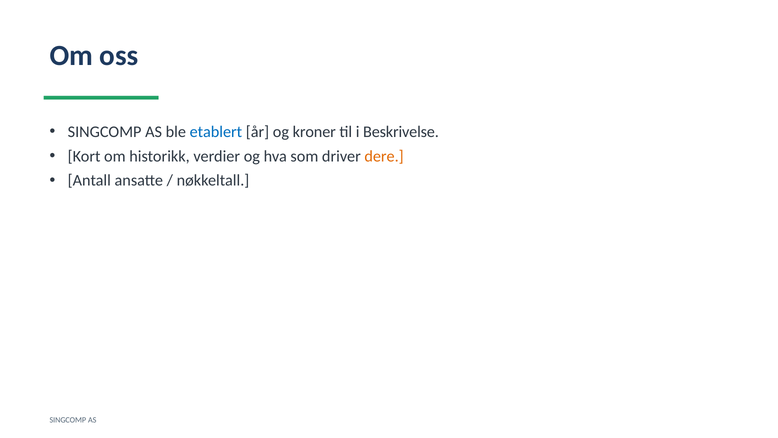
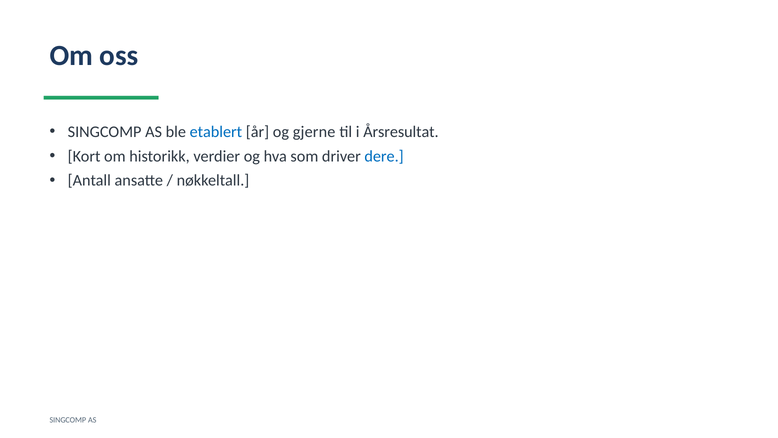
kroner: kroner -> gjerne (314, 132)
Beskrivelse: Beskrivelse -> Årsresultat (401, 132)
dere colour: orange -> blue (384, 156)
